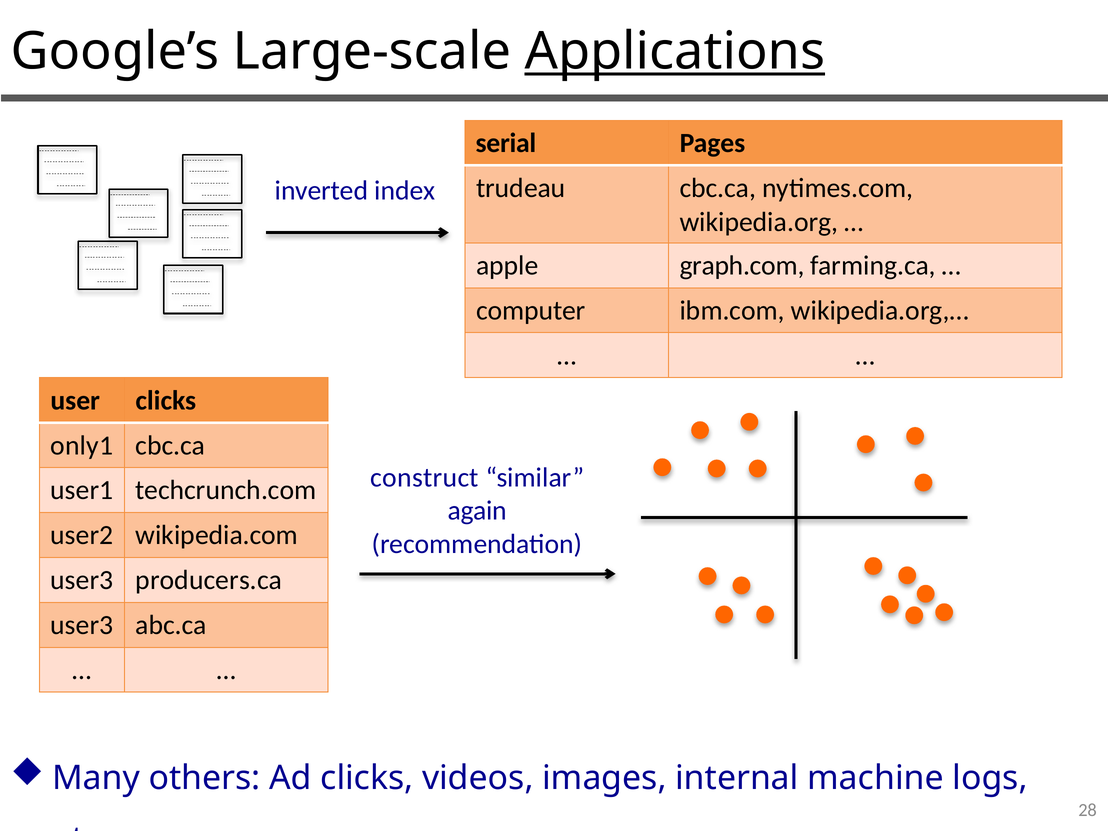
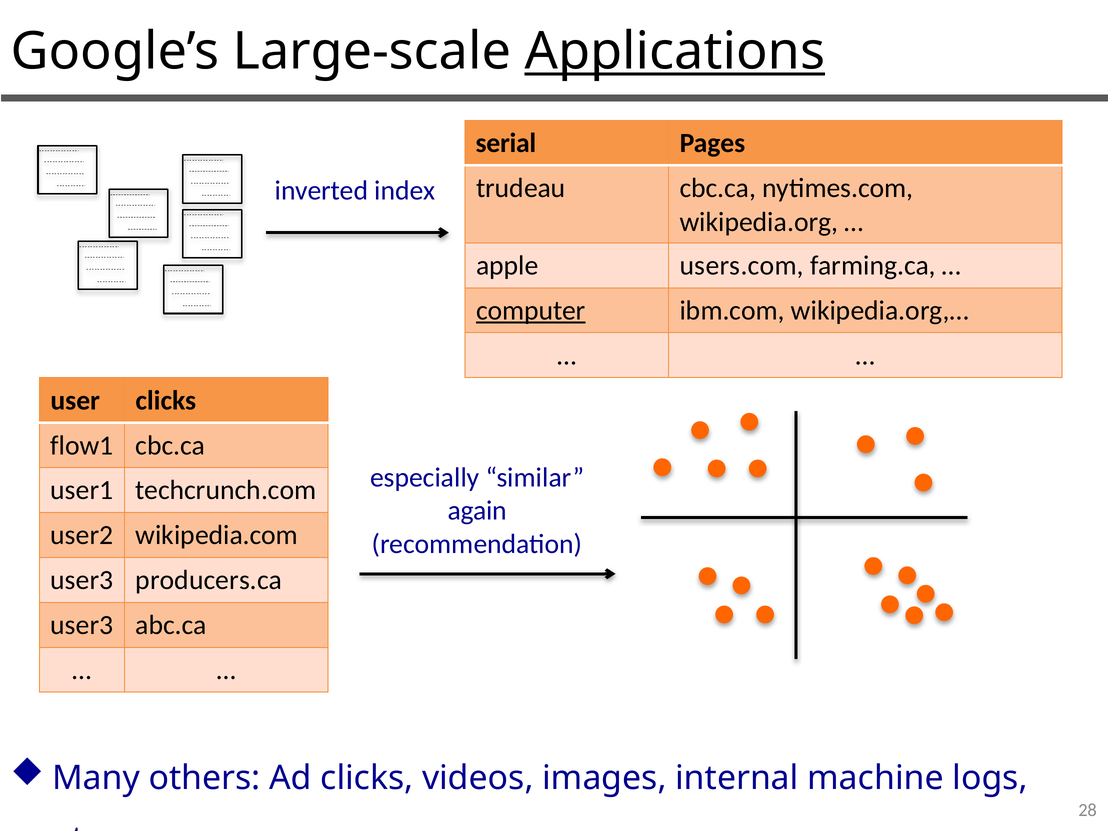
graph.com: graph.com -> users.com (742, 266)
computer underline: none -> present (531, 311)
only1: only1 -> flow1 (82, 445)
construct: construct -> especially (425, 478)
